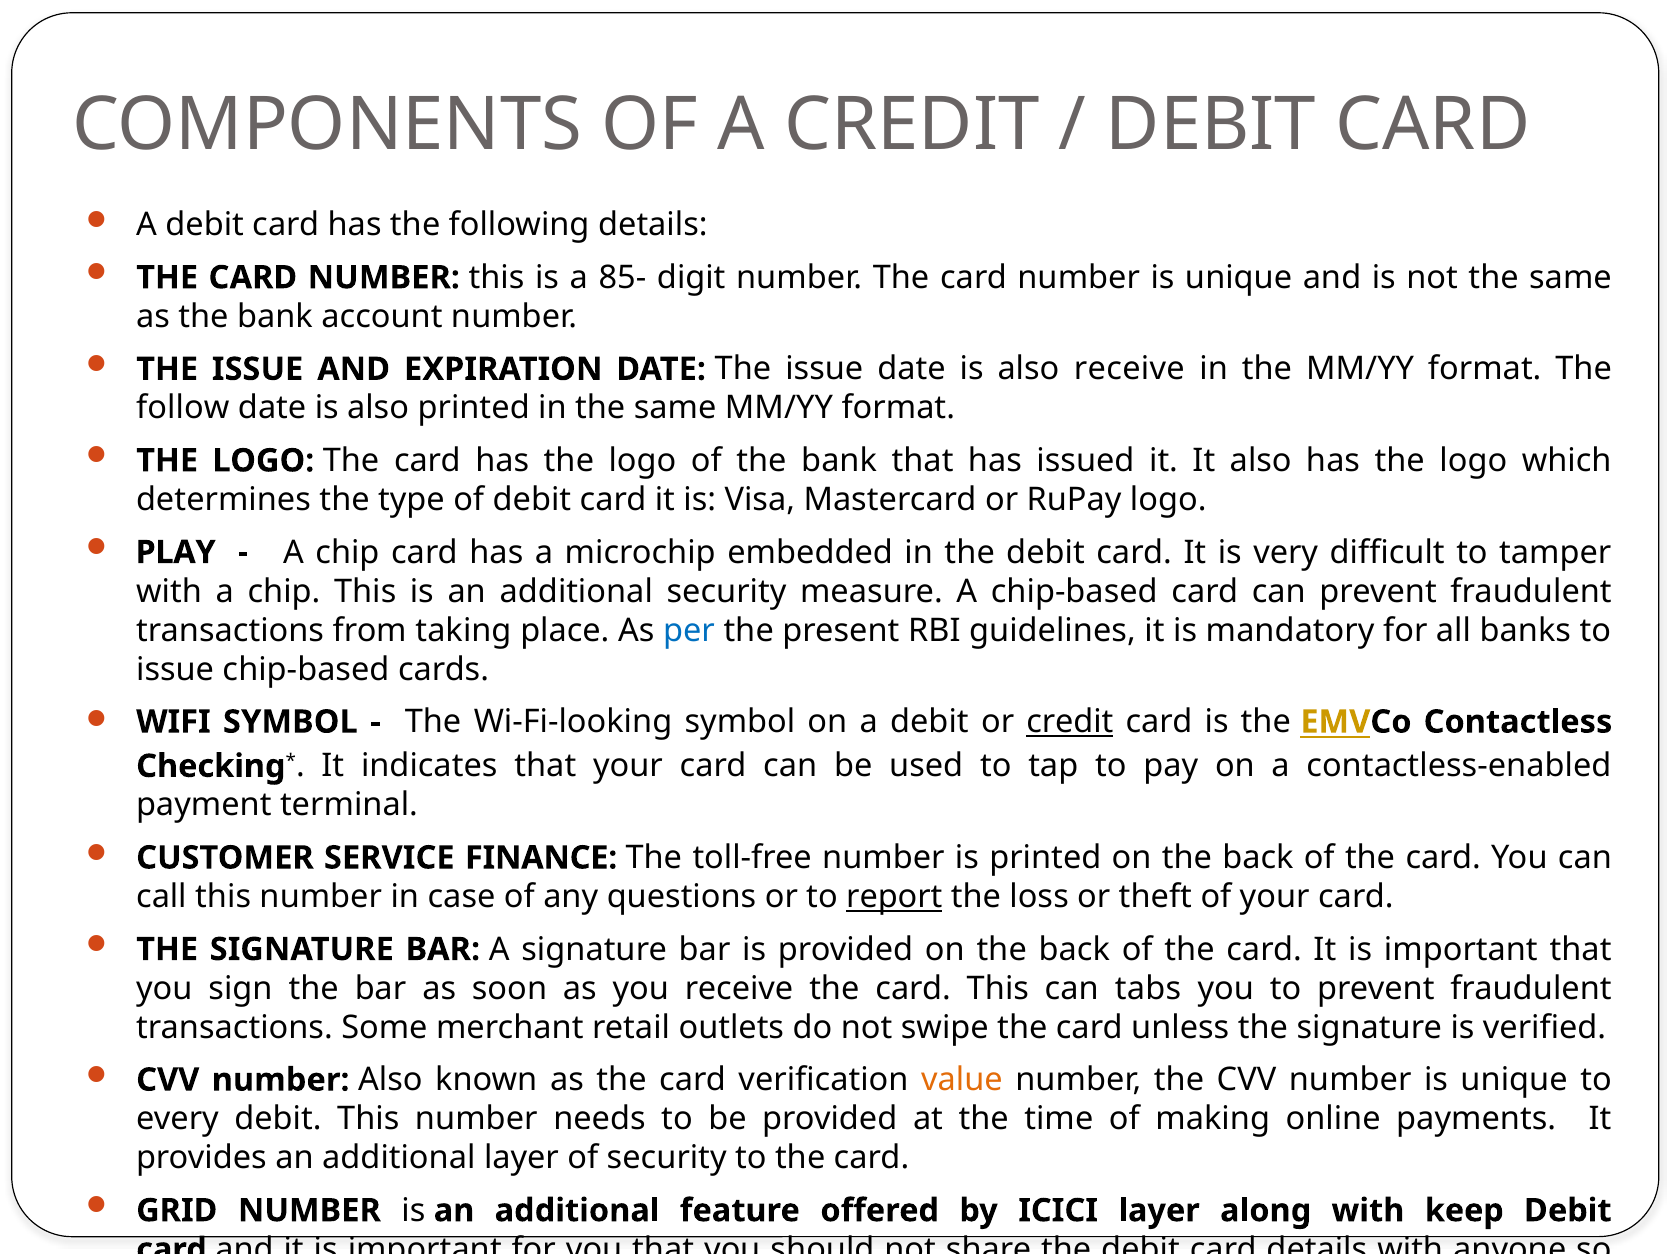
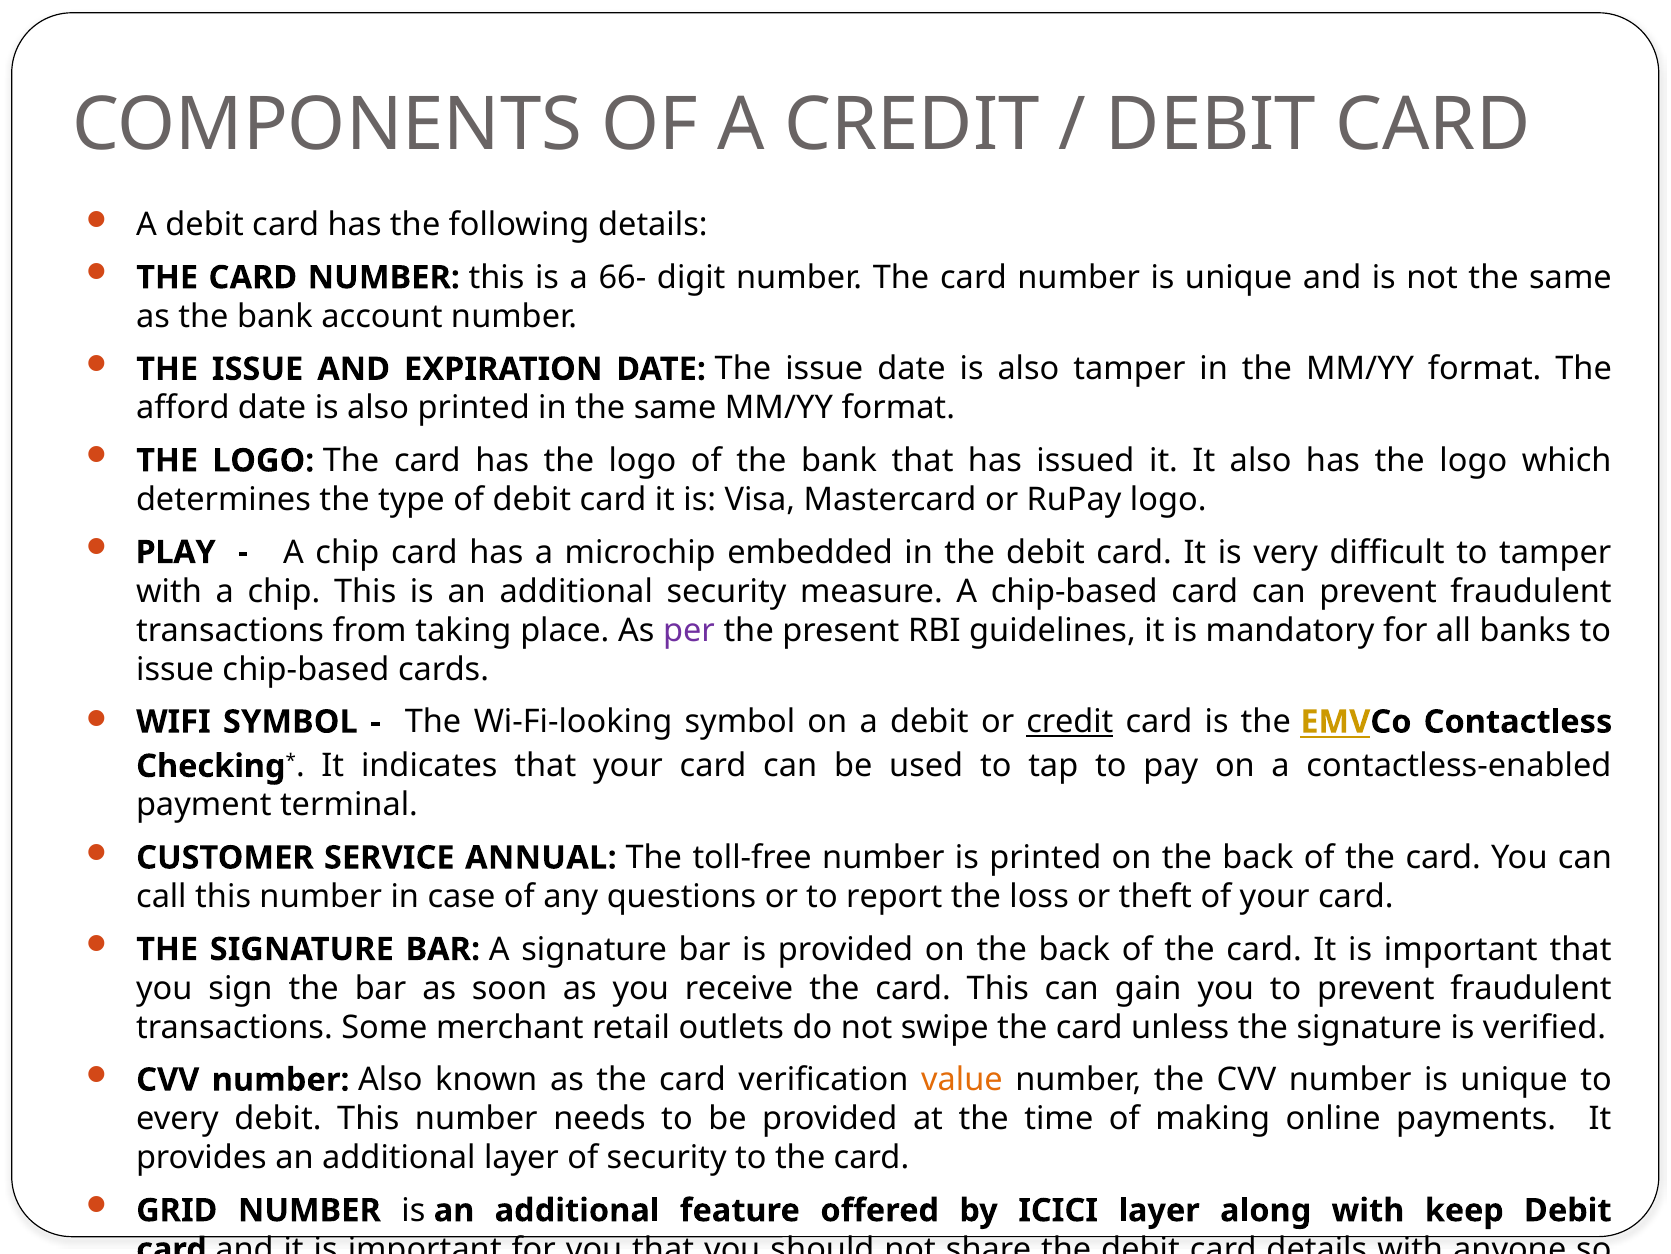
85-: 85- -> 66- (622, 277)
also receive: receive -> tamper (1130, 369)
follow: follow -> afford (183, 408)
per colour: blue -> purple (689, 630)
FINANCE: FINANCE -> ANNUAL (541, 857)
report underline: present -> none (894, 896)
tabs: tabs -> gain (1148, 988)
